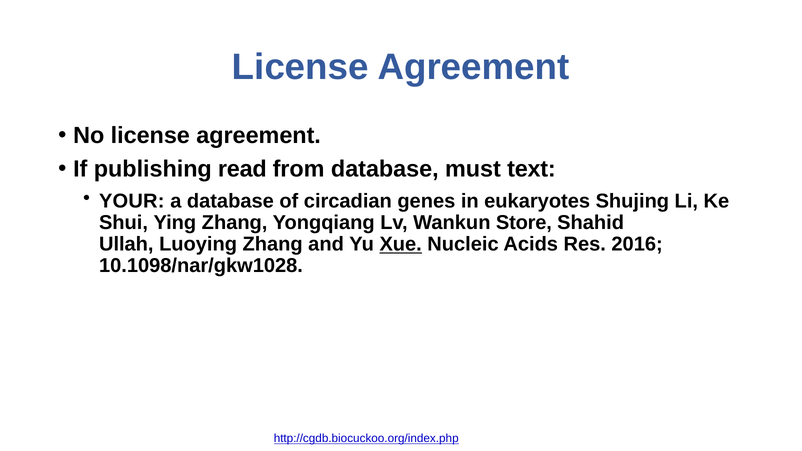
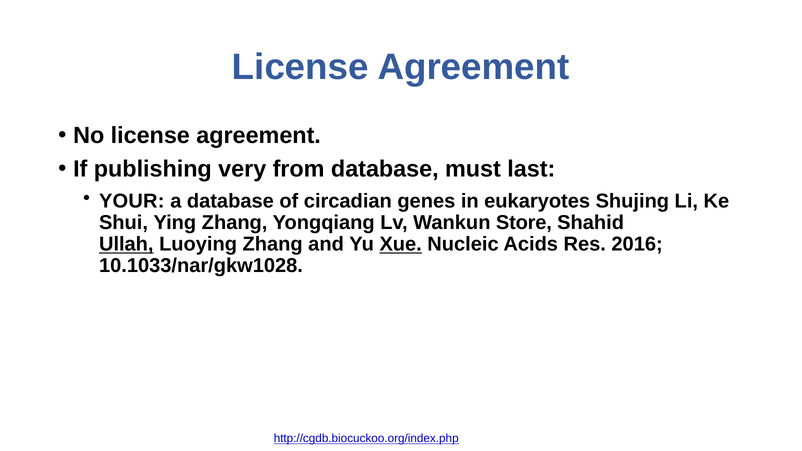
read: read -> very (242, 169)
text: text -> last (531, 169)
Ullah underline: none -> present (126, 244)
10.1098/nar/gkw1028: 10.1098/nar/gkw1028 -> 10.1033/nar/gkw1028 (201, 266)
